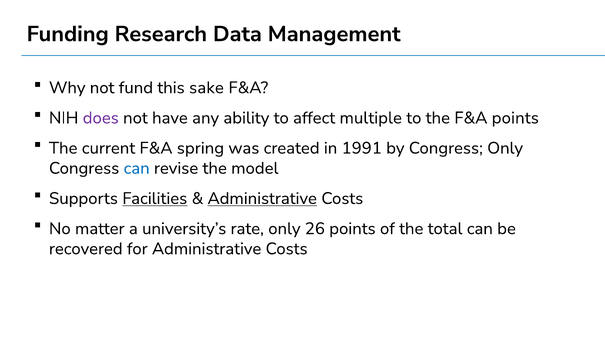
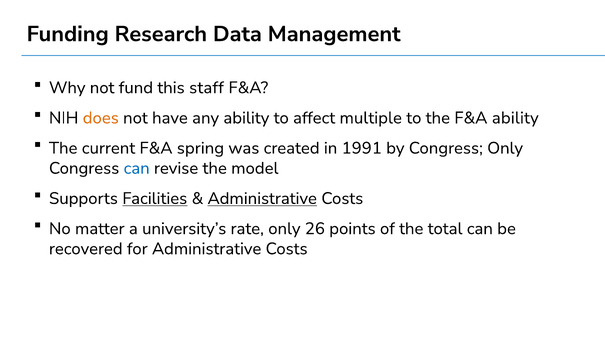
sake: sake -> staff (206, 88)
does colour: purple -> orange (101, 118)
F&A points: points -> ability (515, 118)
